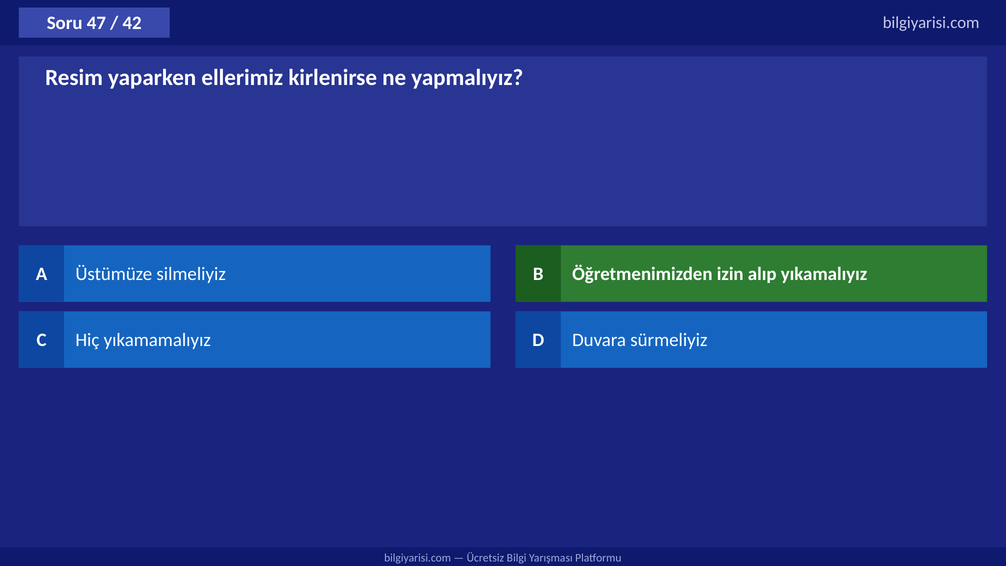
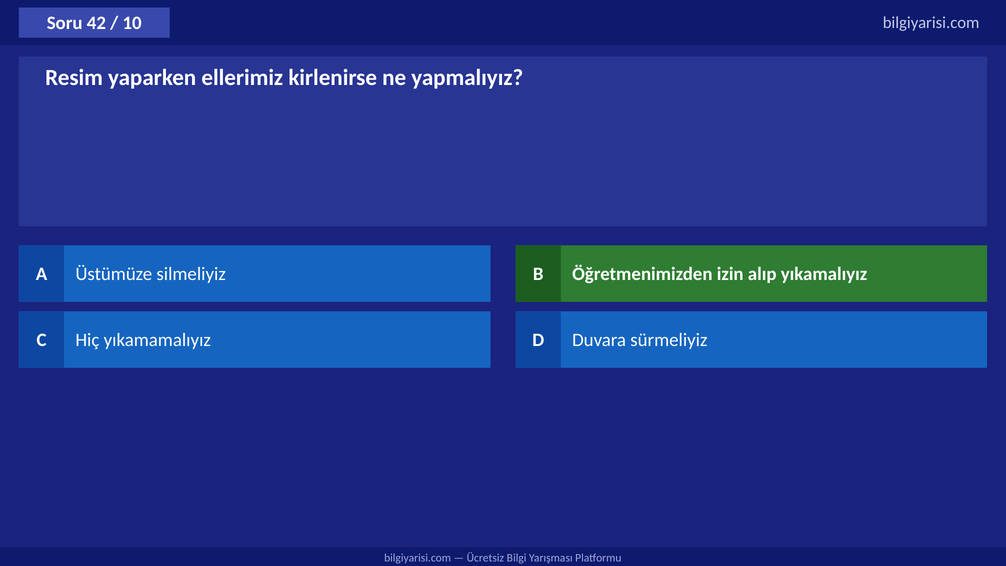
47: 47 -> 42 (96, 23)
42: 42 -> 10 (132, 23)
